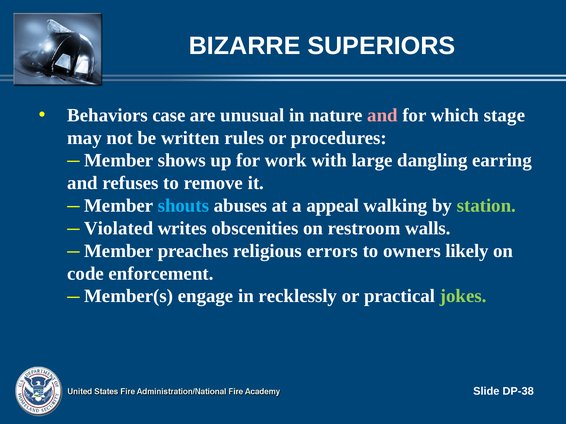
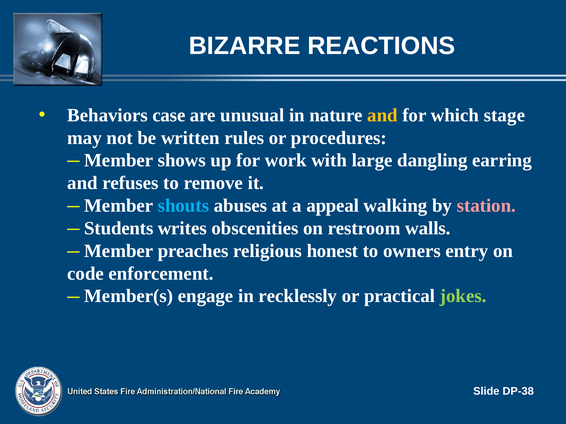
SUPERIORS: SUPERIORS -> REACTIONS (381, 46)
and colour: pink -> yellow (382, 115)
station colour: light green -> pink (486, 206)
Violated: Violated -> Students (119, 229)
errors: errors -> honest (332, 251)
likely: likely -> entry (467, 251)
